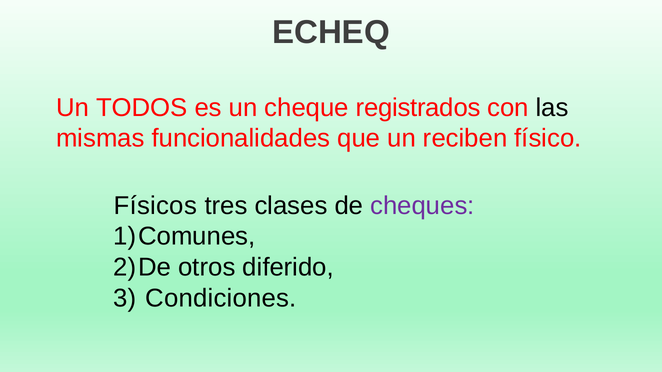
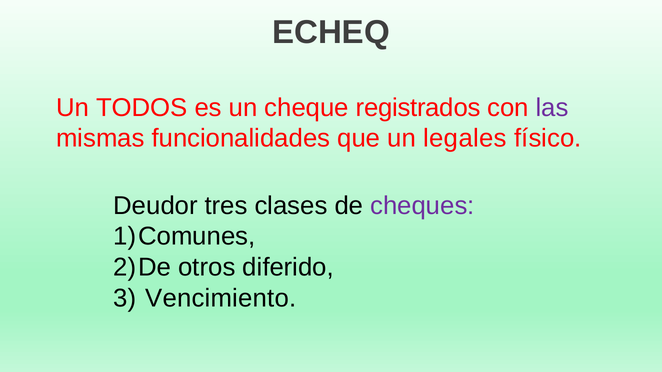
las colour: black -> purple (552, 108)
reciben: reciben -> legales (465, 139)
Físicos: Físicos -> Deudor (156, 206)
Condiciones: Condiciones -> Vencimiento (221, 299)
